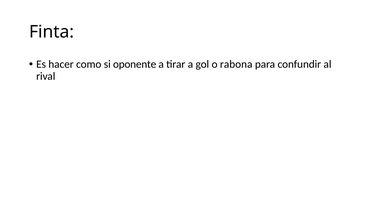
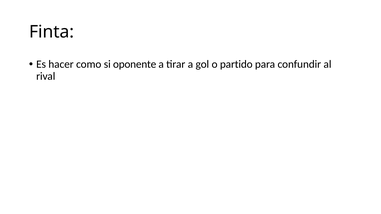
rabona: rabona -> partido (236, 64)
